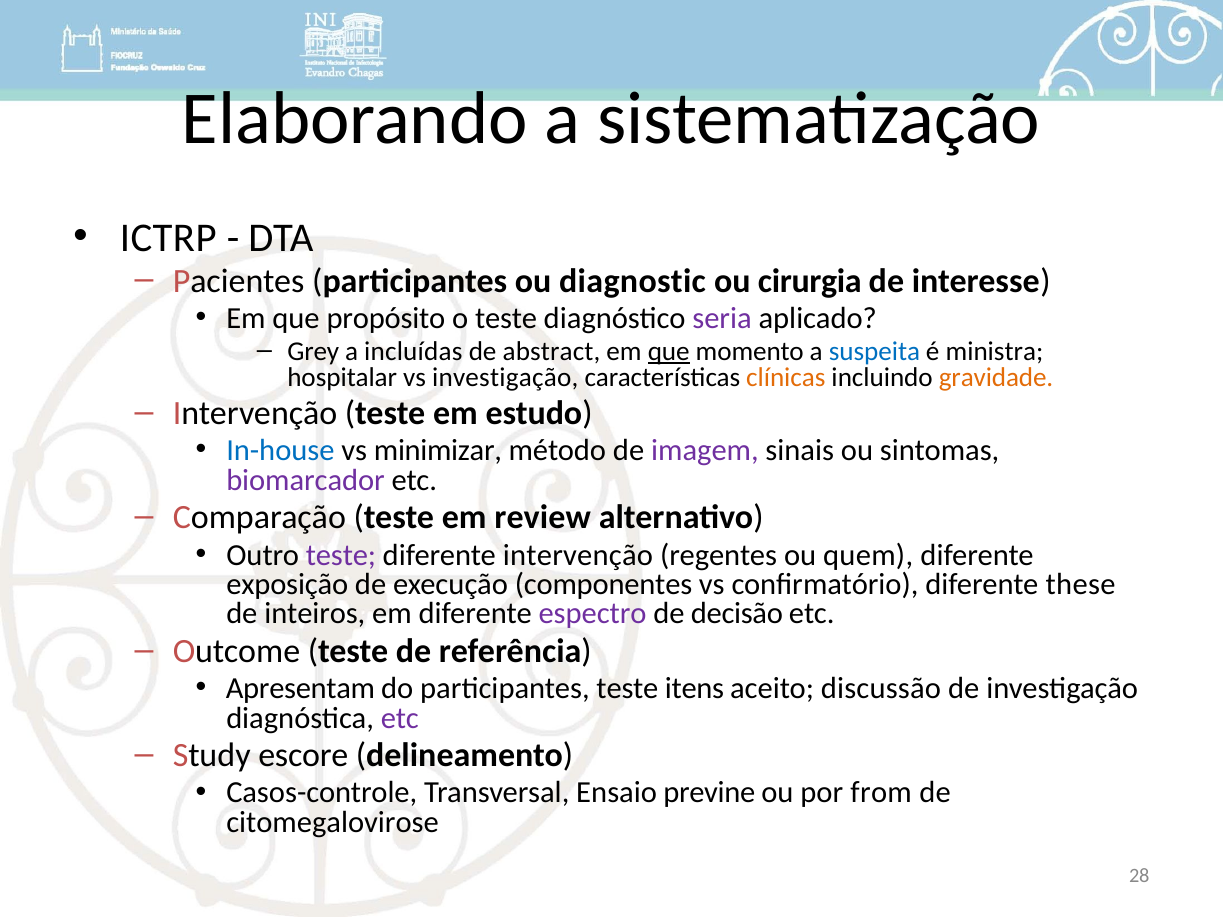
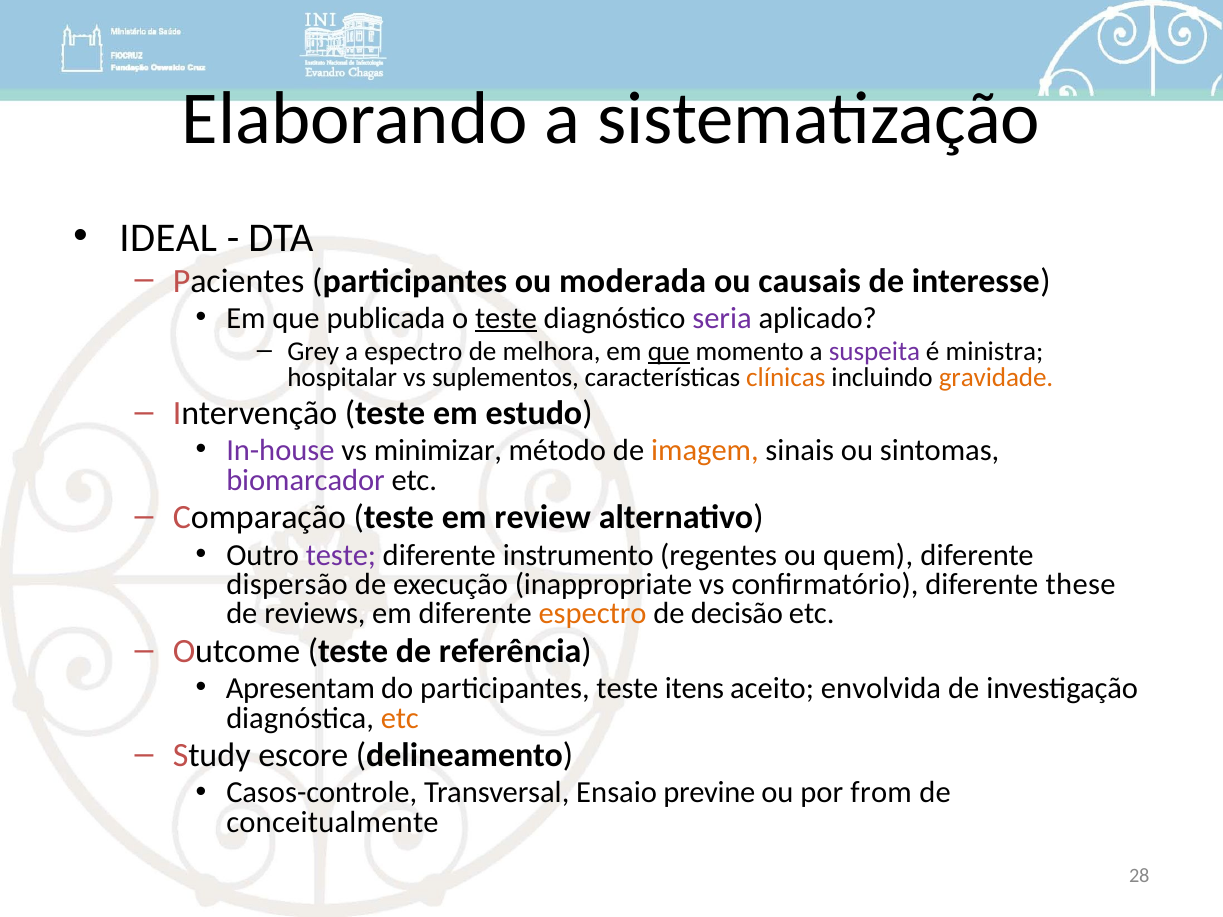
ICTRP: ICTRP -> IDEAL (168, 238)
diagnostic: diagnostic -> moderada (633, 281)
cirurgia: cirurgia -> causais (810, 281)
propósito: propósito -> publicada (386, 318)
teste underline: none -> present (506, 318)
a incluídas: incluídas -> espectro (413, 352)
abstract: abstract -> melhora (552, 352)
suspeita colour: blue -> purple (874, 352)
vs investigação: investigação -> suplementos (505, 378)
In-house colour: blue -> purple (280, 451)
imagem colour: purple -> orange (705, 451)
diferente intervenção: intervenção -> instrumento (578, 555)
exposição: exposição -> dispersão (287, 584)
componentes: componentes -> inappropriate (604, 584)
inteiros: inteiros -> reviews (315, 614)
espectro colour: purple -> orange (593, 614)
discussão: discussão -> envolvida (881, 689)
etc colour: purple -> orange (400, 718)
citomegalovirose: citomegalovirose -> conceitualmente (332, 822)
